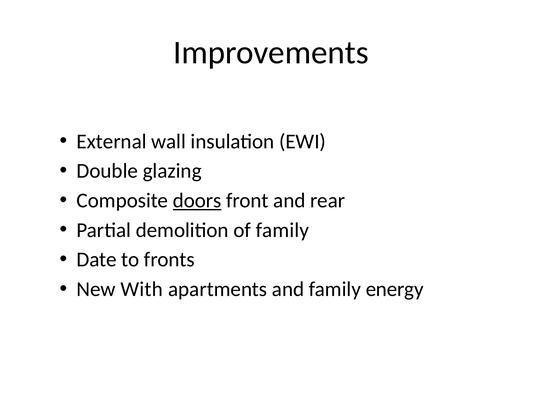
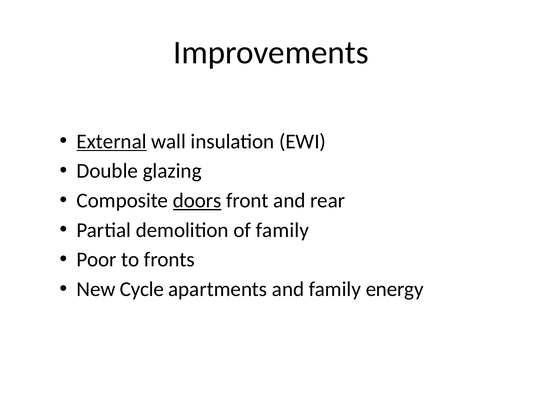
External underline: none -> present (112, 141)
Date: Date -> Poor (97, 259)
With: With -> Cycle (142, 289)
